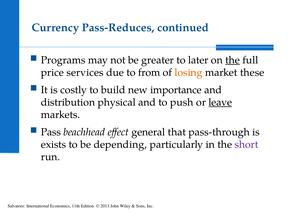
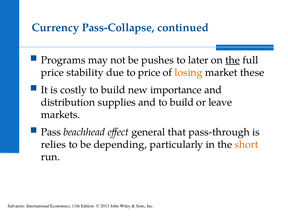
Pass-Reduces: Pass-Reduces -> Pass-Collapse (118, 28)
greater: greater -> pushes (158, 60)
services: services -> stability (85, 73)
to from: from -> price (149, 73)
physical: physical -> supplies (117, 102)
and to push: push -> build (182, 102)
leave underline: present -> none (220, 102)
exists: exists -> relies (53, 144)
short colour: purple -> orange (246, 144)
